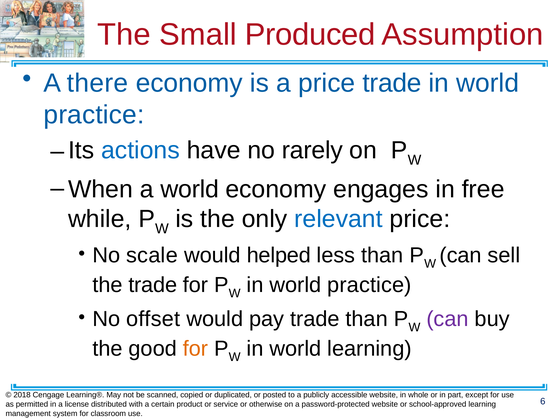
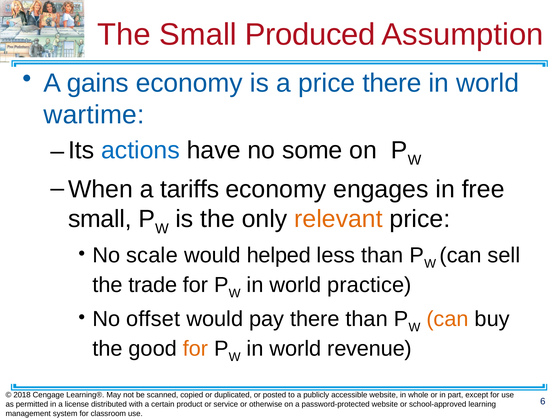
there: there -> gains (98, 83)
price trade: trade -> there (392, 83)
practice: practice -> wartime (94, 115)
rarely: rarely -> some (312, 150)
a world: world -> tariffs (190, 189)
while: while -> small (100, 219)
relevant colour: blue -> orange (338, 219)
pay trade: trade -> there (315, 319)
can colour: purple -> orange (448, 319)
world learning: learning -> revenue (370, 349)
